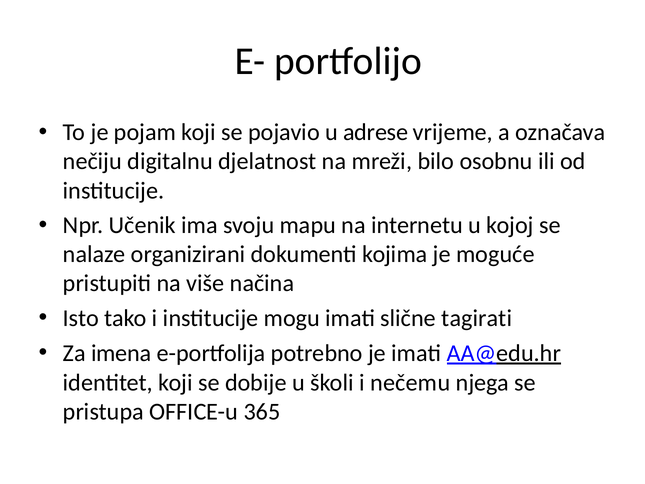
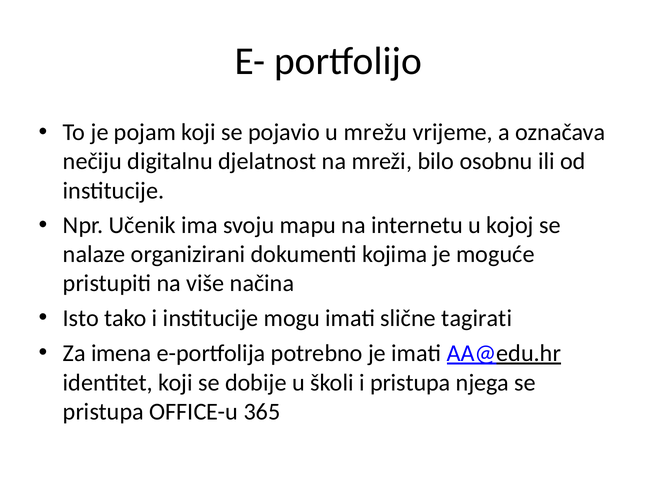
adrese: adrese -> mrežu (375, 132)
i nečemu: nečemu -> pristupa (410, 382)
